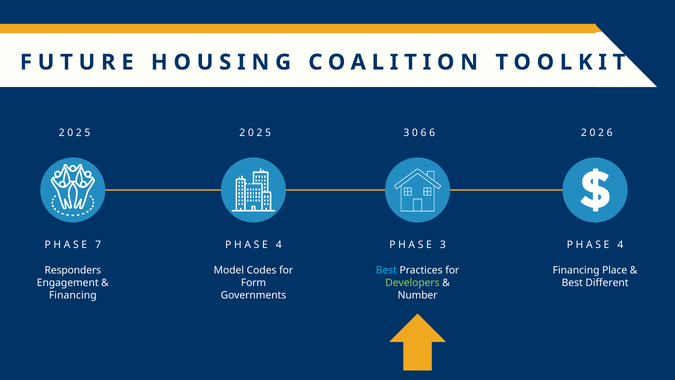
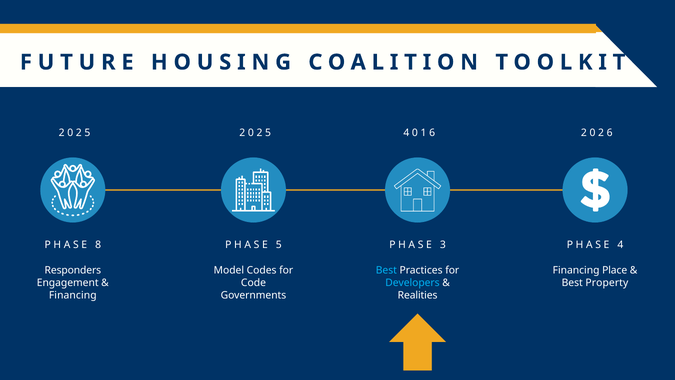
3: 3 -> 4 (406, 133)
6: 6 -> 1 (424, 133)
7: 7 -> 8 (98, 245)
4: 4 -> 5 (279, 245)
Form: Form -> Code (253, 283)
Developers colour: light green -> light blue (412, 283)
Different: Different -> Property (607, 283)
Number: Number -> Realities (418, 295)
